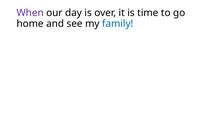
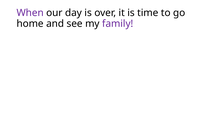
family colour: blue -> purple (118, 24)
